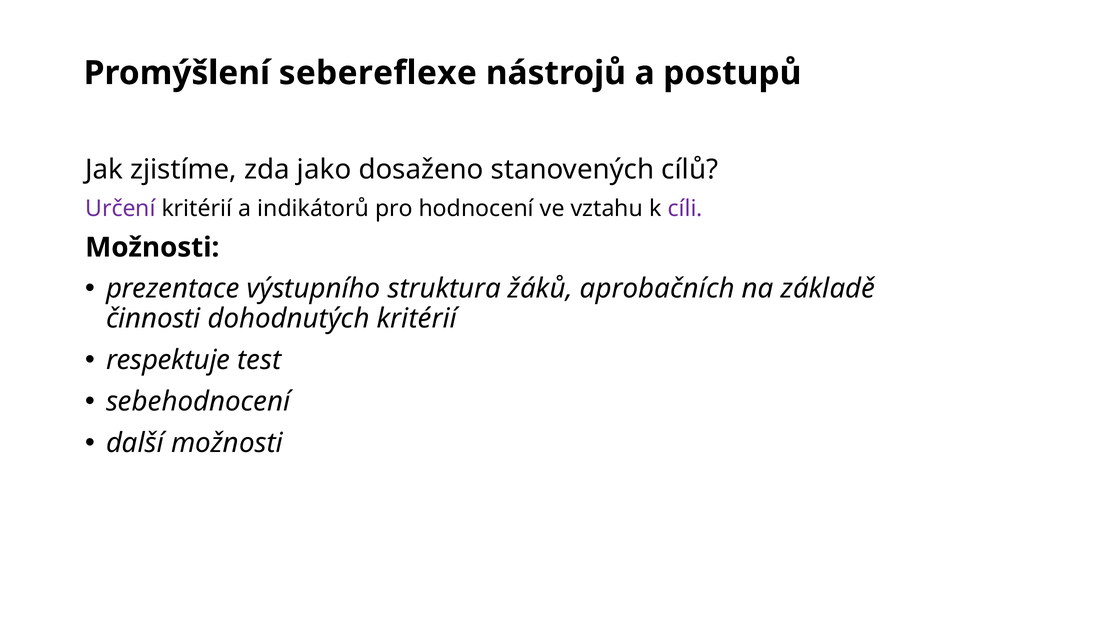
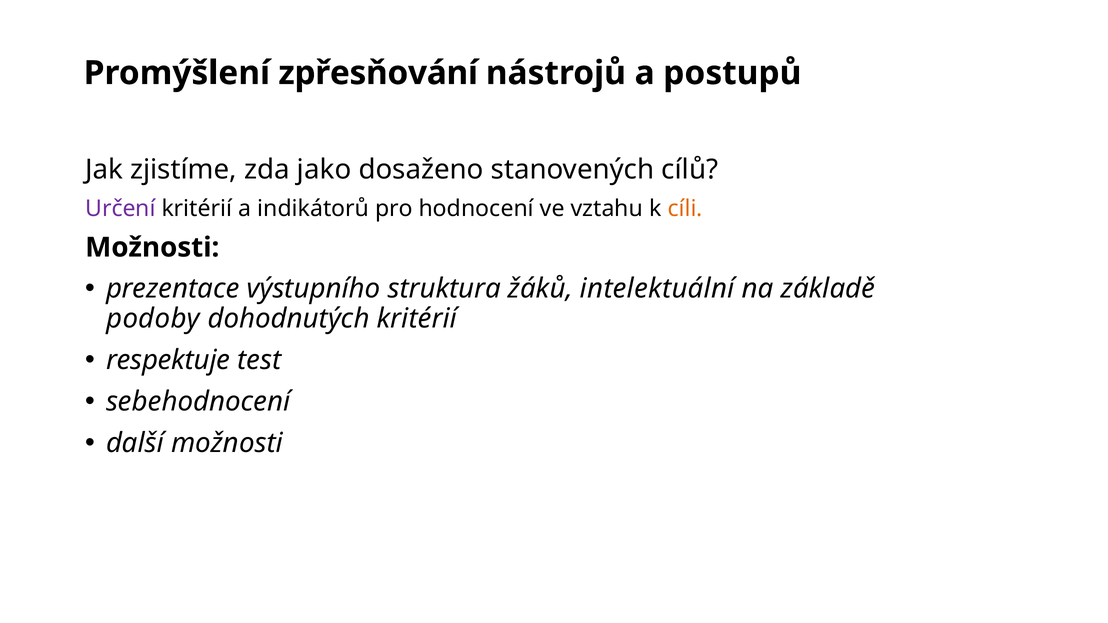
sebereflexe: sebereflexe -> zpřesňování (378, 73)
cíli colour: purple -> orange (685, 209)
aprobačních: aprobačních -> intelektuální (657, 289)
činnosti: činnosti -> podoby (153, 319)
